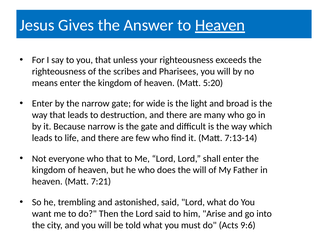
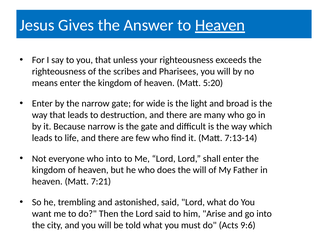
who that: that -> into (114, 159)
